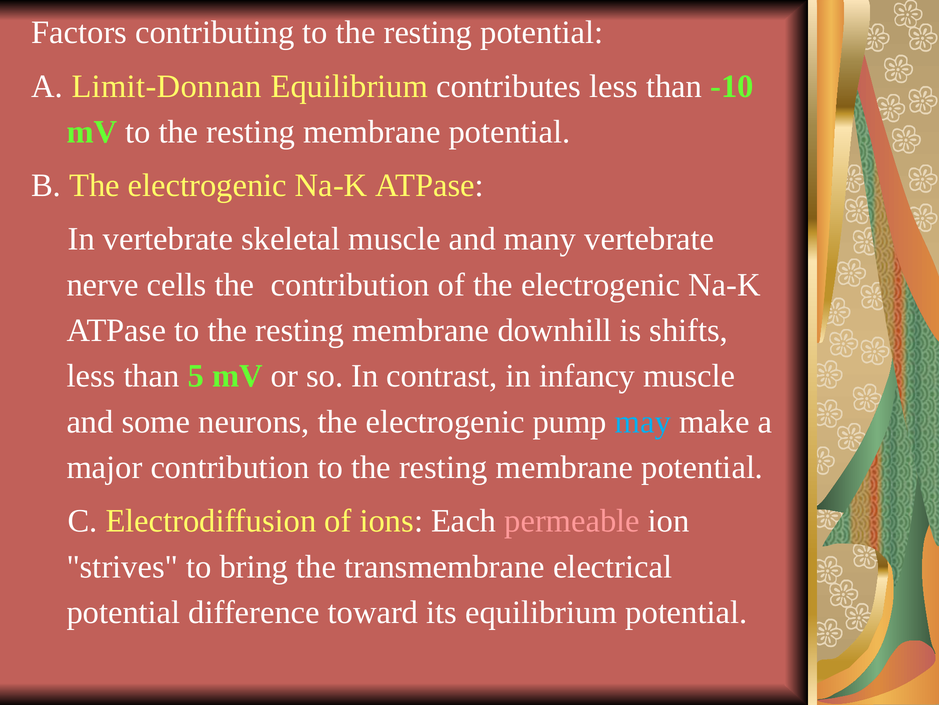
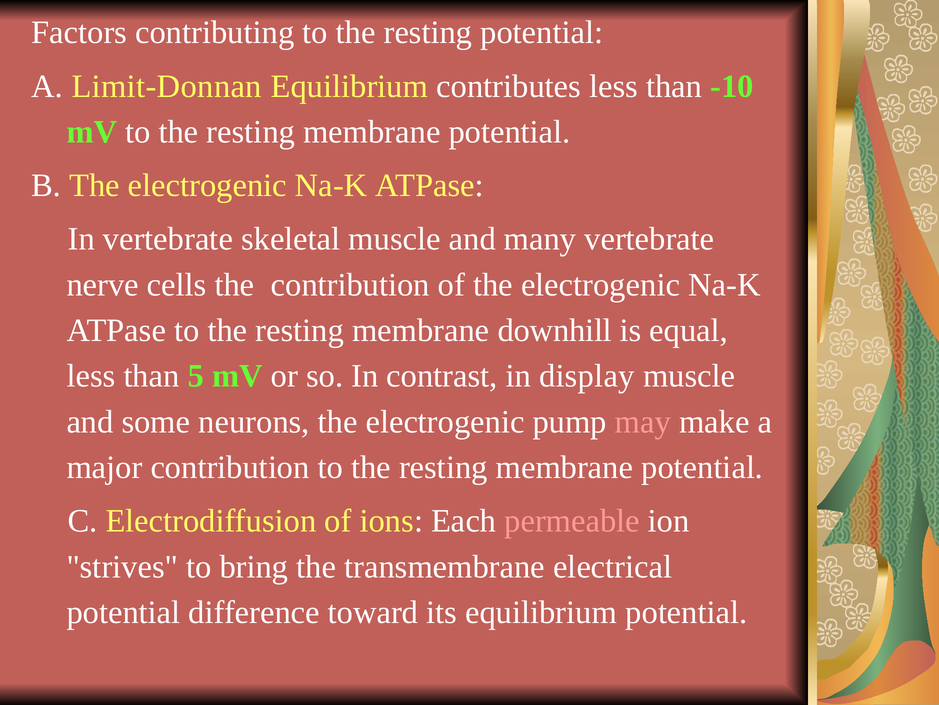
shifts: shifts -> equal (689, 330)
infancy: infancy -> display (587, 376)
may colour: light blue -> pink (643, 421)
